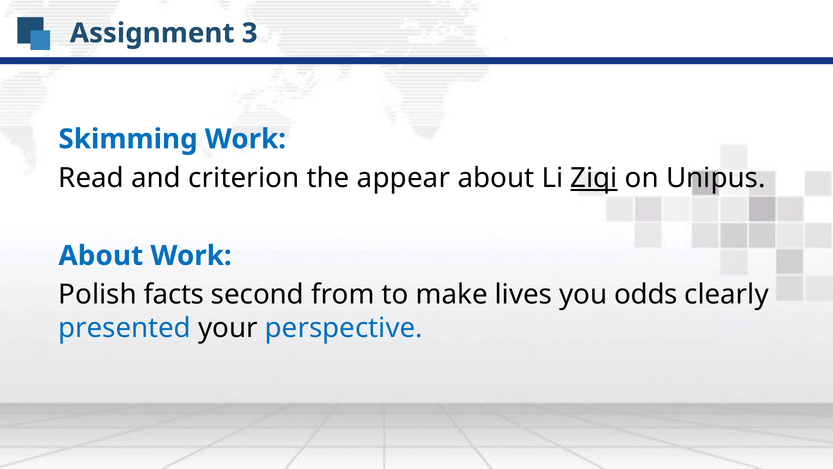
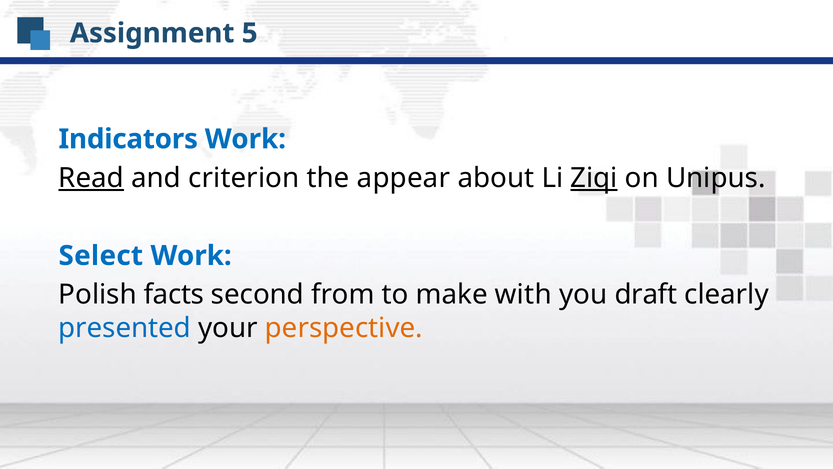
3: 3 -> 5 (250, 33)
Skimming: Skimming -> Indicators (128, 139)
Read underline: none -> present (91, 178)
About: About -> Select (101, 256)
lives: lives -> with (523, 294)
odds: odds -> draft (646, 294)
perspective colour: blue -> orange (344, 328)
